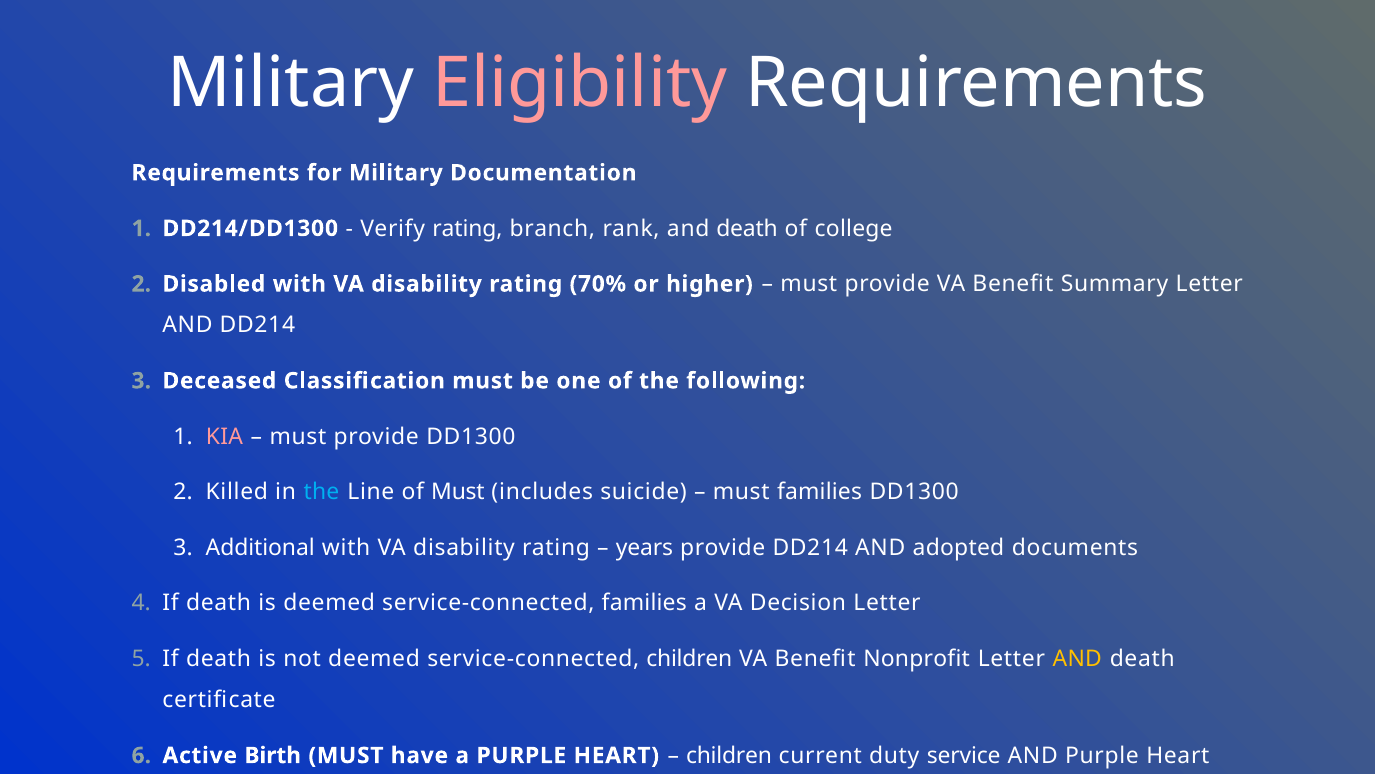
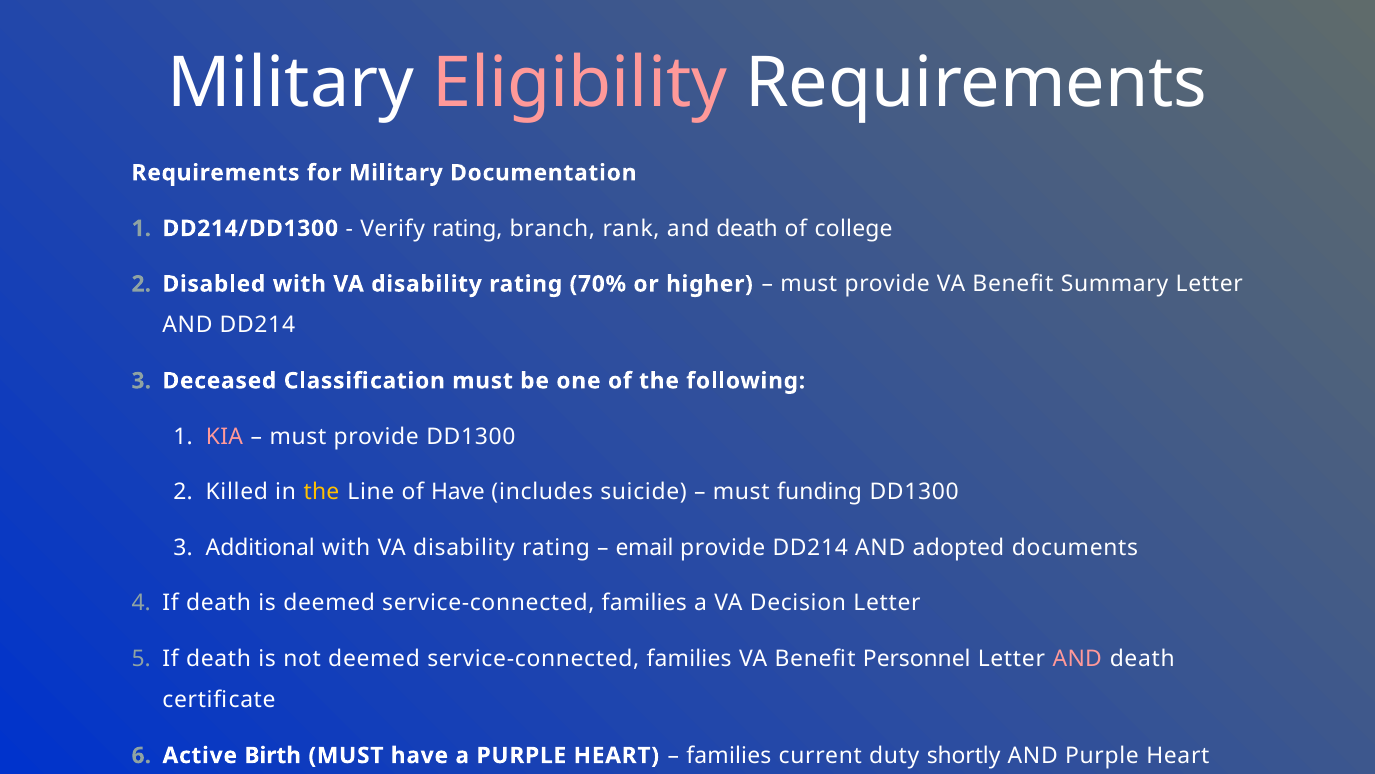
the colour: light blue -> yellow (321, 492)
of Must: Must -> Have (458, 492)
must families: families -> funding (820, 492)
years: years -> email (645, 547)
not deemed service-connected children: children -> families (689, 658)
Nonprofit: Nonprofit -> Personnel (917, 658)
AND colour: yellow -> pink (1077, 658)
children: children -> families (729, 755)
service: service -> shortly (964, 755)
